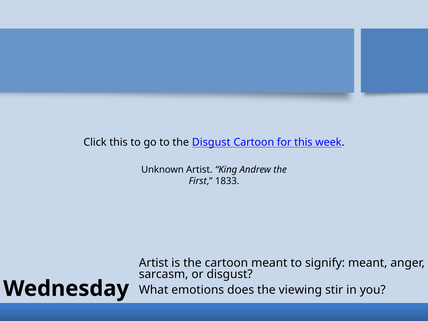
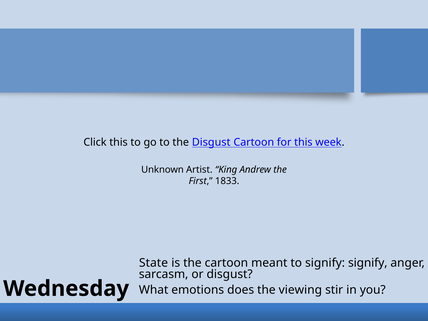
Artist: Artist -> State (154, 263)
signify meant: meant -> signify (368, 263)
